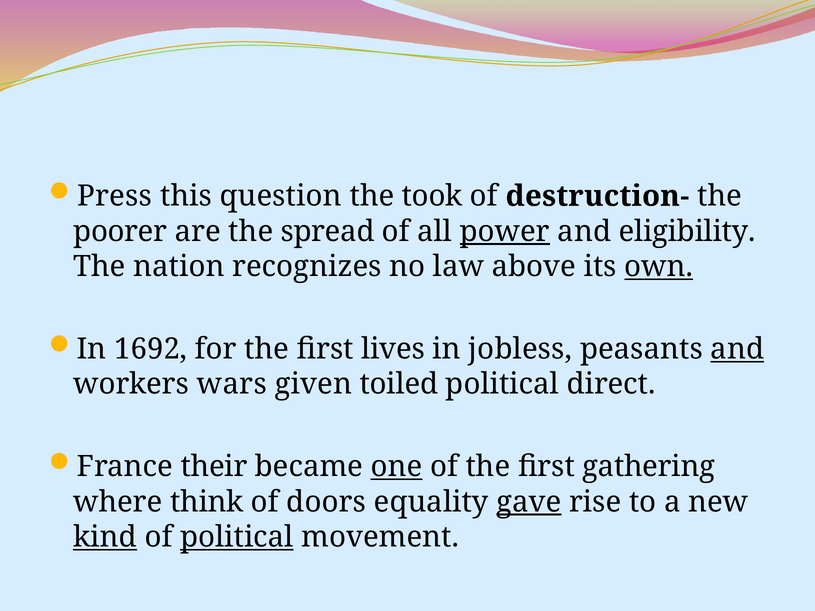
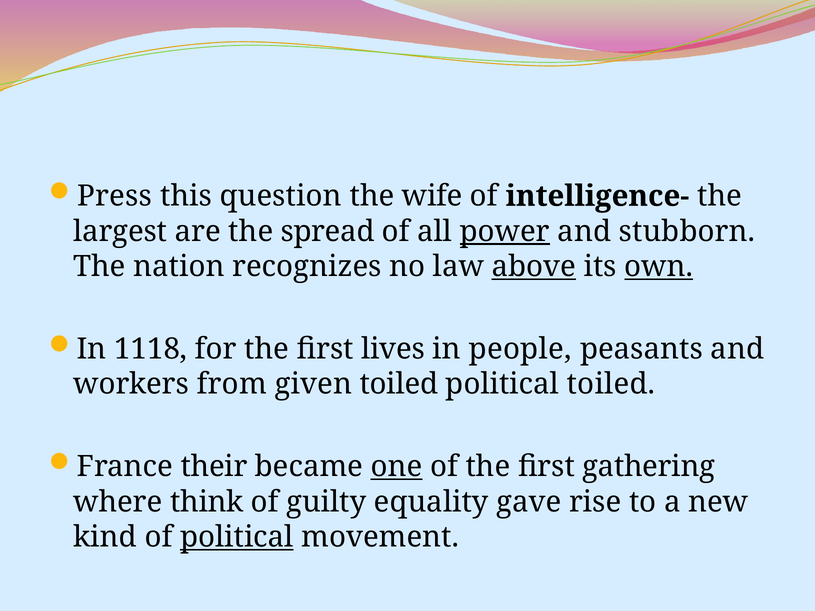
took: took -> wife (432, 196)
destruction-: destruction- -> intelligence- (598, 196)
poorer: poorer -> largest (120, 232)
eligibility: eligibility -> stubborn (687, 232)
above underline: none -> present (534, 267)
1692: 1692 -> 1118 (151, 349)
jobless: jobless -> people (520, 349)
and underline: present -> none (737, 349)
wars: wars -> from (232, 384)
political direct: direct -> toiled (611, 384)
doors: doors -> guilty (326, 502)
gave underline: present -> none (529, 502)
kind underline: present -> none (105, 537)
